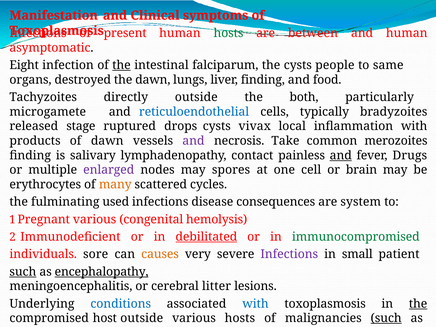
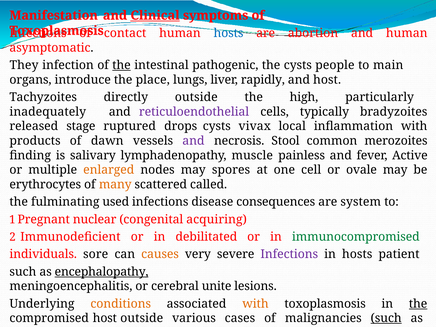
Clinical underline: none -> present (155, 15)
present: present -> contact (125, 33)
hosts colour: green -> blue (229, 33)
between: between -> abortion (313, 33)
Eight: Eight -> They (24, 65)
falciparum: falciparum -> pathogenic (225, 65)
same: same -> main (388, 65)
destroyed: destroyed -> introduce (83, 80)
the dawn: dawn -> place (153, 80)
liver finding: finding -> rapidly (263, 80)
and food: food -> host (327, 80)
both: both -> high (304, 97)
microgamete: microgamete -> inadequately (48, 112)
reticuloendothelial colour: blue -> purple (194, 112)
Take: Take -> Stool (285, 141)
contact: contact -> muscle (252, 155)
and underline: present -> none (341, 155)
Drugs: Drugs -> Active (410, 155)
enlarged colour: purple -> orange (109, 170)
brain: brain -> ovale (361, 170)
cycles: cycles -> called (209, 184)
various: various -> nuclear (95, 219)
hemolysis: hemolysis -> acquiring (217, 219)
debilitated underline: present -> none (206, 237)
in small: small -> hosts (357, 254)
such underline: present -> none (23, 272)
litter: litter -> unite (217, 286)
conditions colour: blue -> orange (121, 304)
with colour: blue -> orange (255, 304)
various hosts: hosts -> cases (240, 318)
